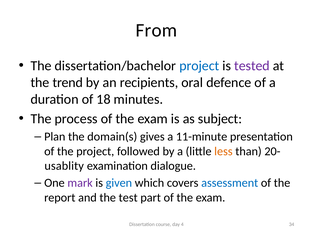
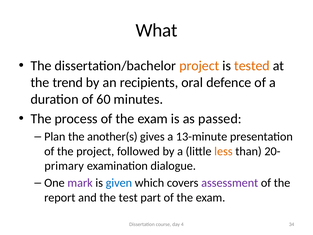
From: From -> What (157, 30)
project colour: blue -> orange (199, 66)
tested colour: purple -> orange (252, 66)
18: 18 -> 60 (104, 99)
subject: subject -> passed (220, 119)
domain(s: domain(s -> another(s (112, 137)
11-minute: 11-minute -> 13-minute (202, 137)
usablity: usablity -> primary (64, 166)
assessment colour: blue -> purple (230, 183)
